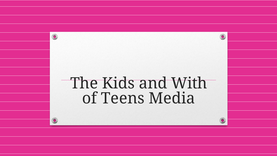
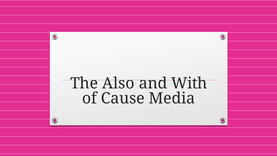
Kids: Kids -> Also (118, 83)
Teens: Teens -> Cause (123, 98)
